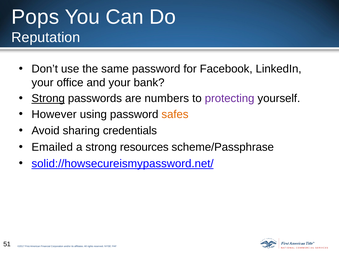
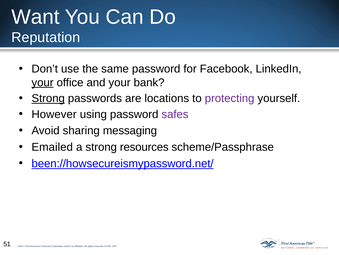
Pops: Pops -> Want (35, 17)
your underline: none -> present (43, 82)
numbers: numbers -> locations (167, 98)
safes colour: orange -> purple (175, 114)
credentials: credentials -> messaging (130, 130)
solid://howsecureismypassword.net/: solid://howsecureismypassword.net/ -> been://howsecureismypassword.net/ (123, 163)
